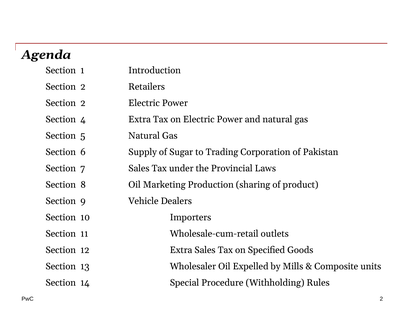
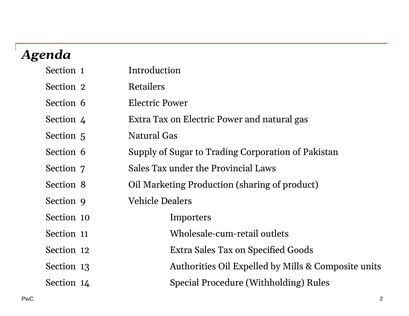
2: 2 -> 6 (83, 103)
Wholesaler: Wholesaler -> Authorities (193, 266)
